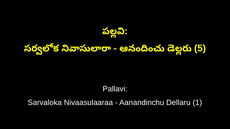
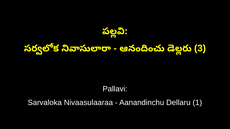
5: 5 -> 3 (200, 48)
